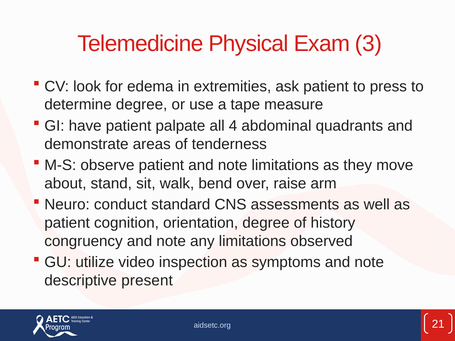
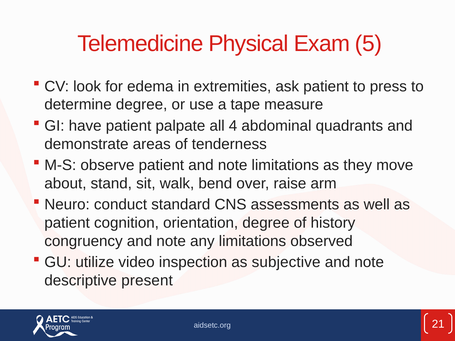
3: 3 -> 5 (368, 44)
symptoms: symptoms -> subjective (286, 262)
